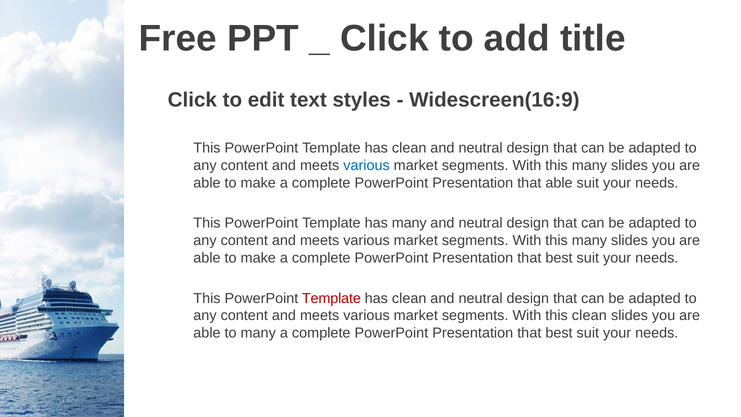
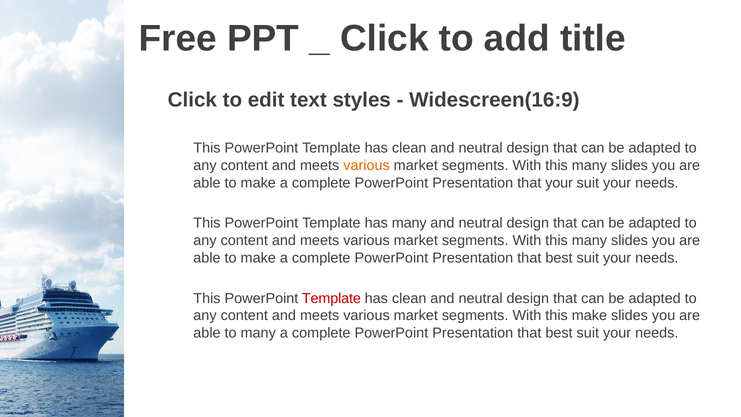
various colour: blue -> orange (367, 165)
that able: able -> your (559, 183)
this clean: clean -> make (589, 315)
